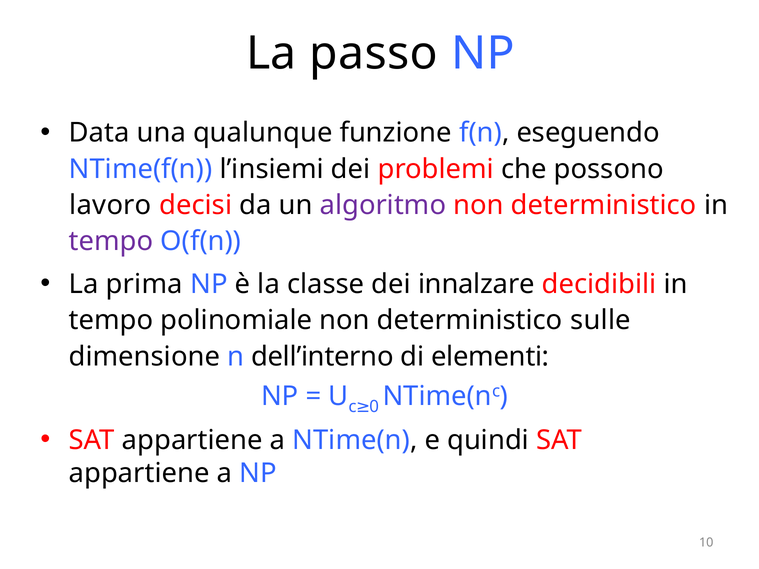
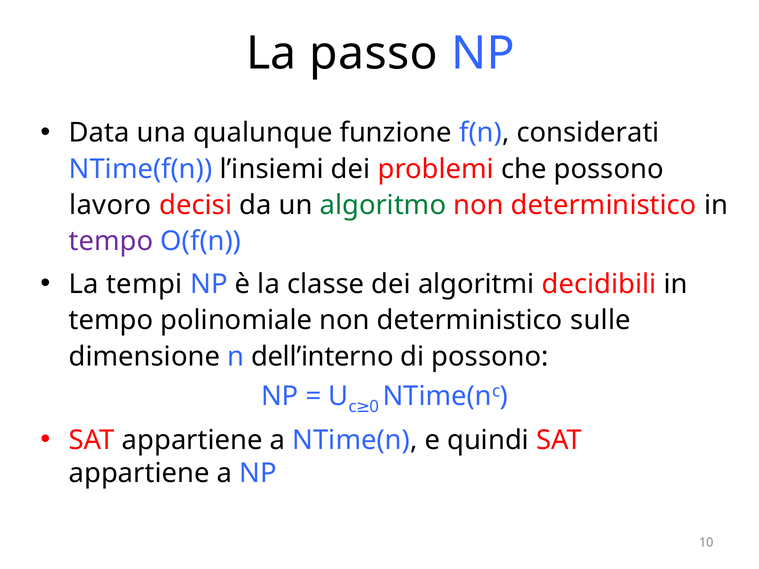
eseguendo: eseguendo -> considerati (588, 133)
algoritmo colour: purple -> green (383, 205)
prima: prima -> tempi (144, 284)
innalzare: innalzare -> algoritmi (476, 284)
di elementi: elementi -> possono (490, 357)
